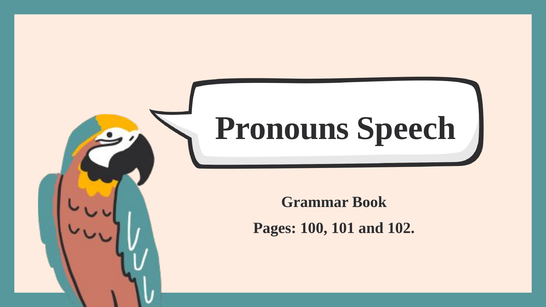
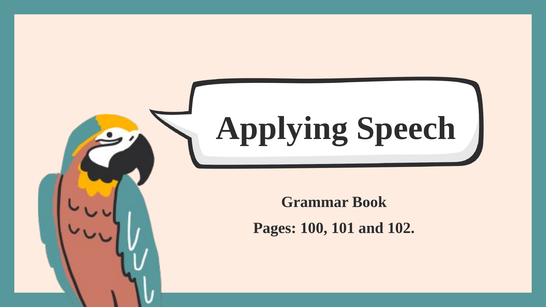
Pronouns: Pronouns -> Applying (282, 128)
